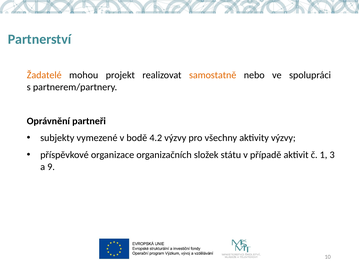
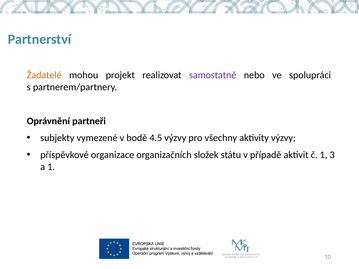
samostatně colour: orange -> purple (213, 75)
4.2: 4.2 -> 4.5 (156, 138)
a 9: 9 -> 1 (51, 167)
